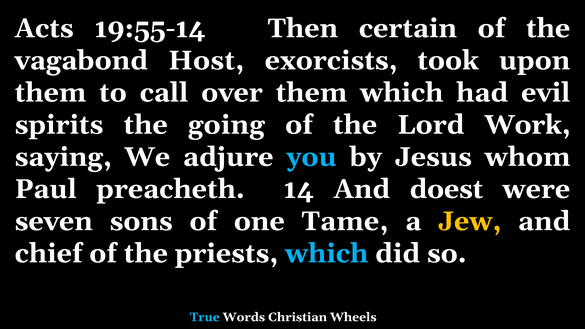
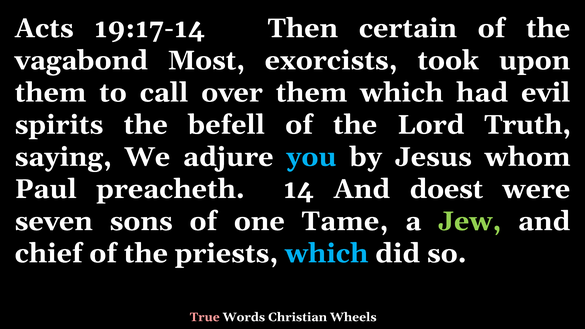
19:55-14: 19:55-14 -> 19:17-14 (150, 28)
Host: Host -> Most (206, 61)
going: going -> befell (226, 125)
Work: Work -> Truth (528, 125)
Jew colour: yellow -> light green (470, 221)
True colour: light blue -> pink (205, 317)
